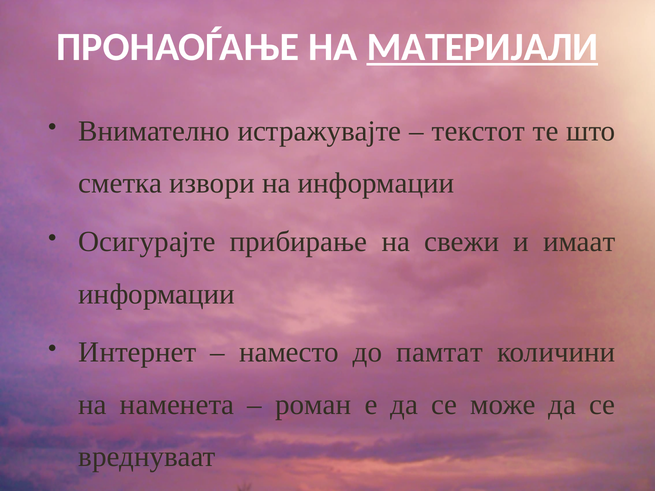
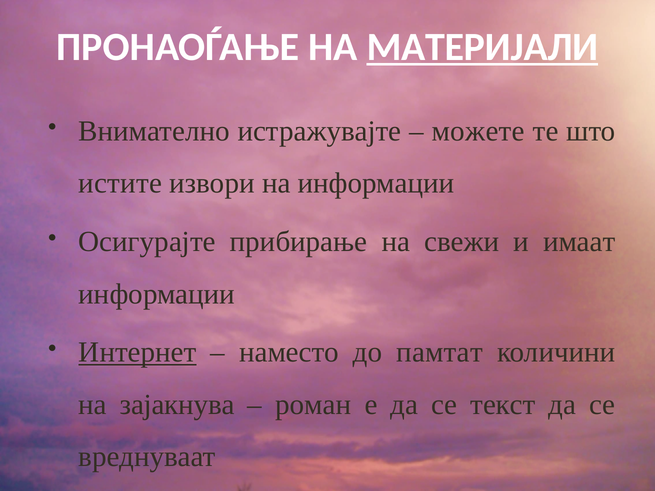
текстот: текстот -> можете (478, 131)
сметка: сметка -> истите (120, 183)
Интернет underline: none -> present (137, 352)
наменета: наменета -> зајакнува (177, 405)
може: може -> текст (503, 405)
